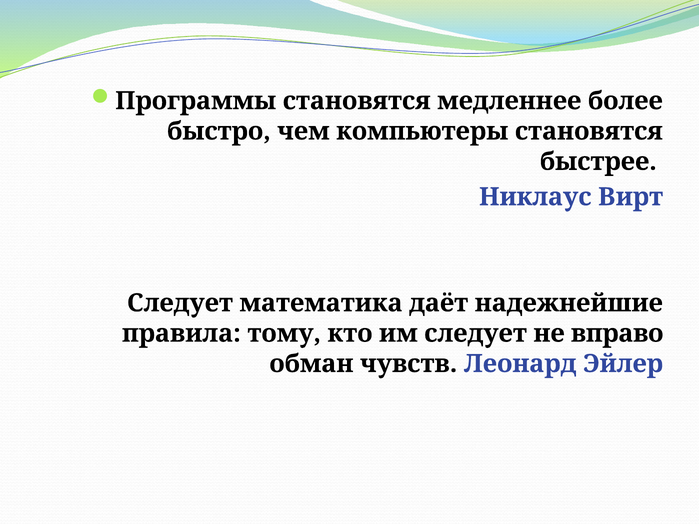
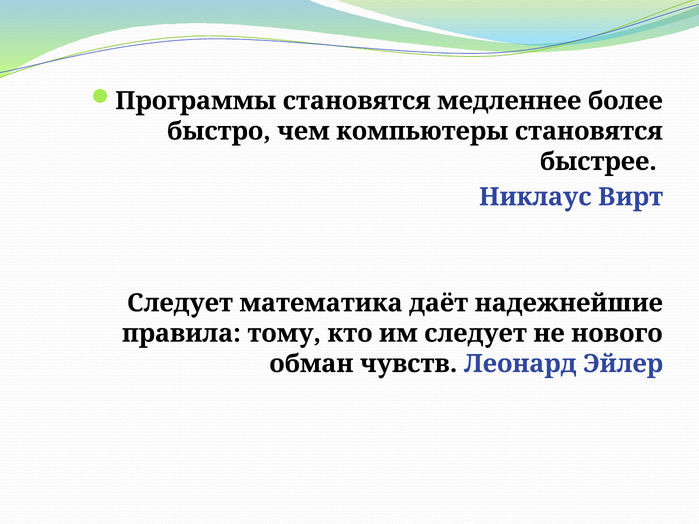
вправо: вправо -> нового (617, 334)
